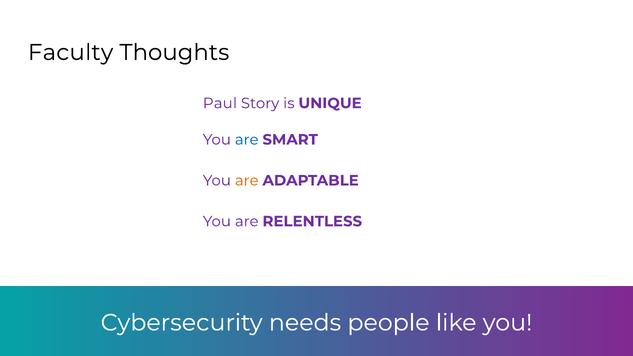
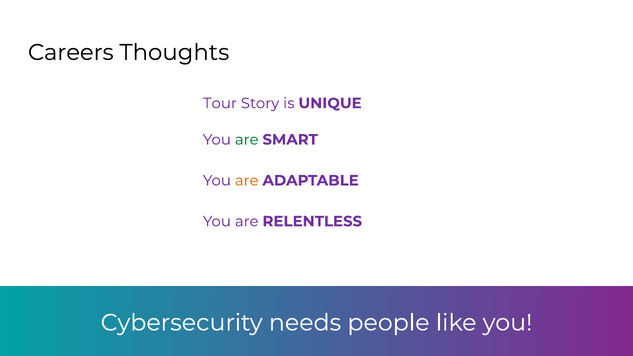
Faculty: Faculty -> Careers (71, 52)
Paul: Paul -> Tour (220, 103)
are colour: blue -> green (247, 140)
